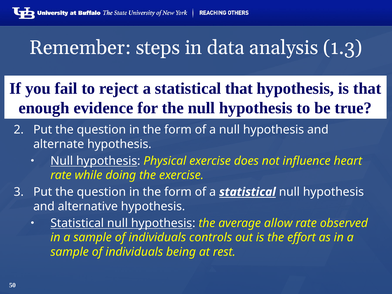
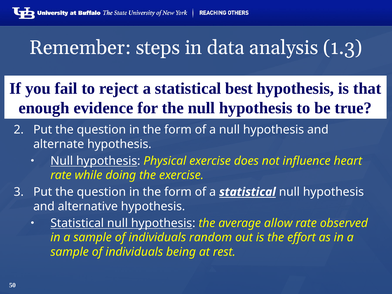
that: that -> best (239, 88)
controls: controls -> random (211, 237)
